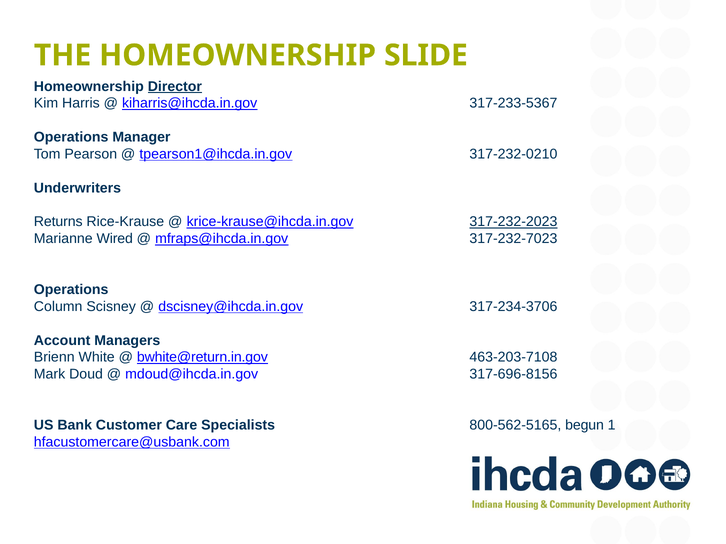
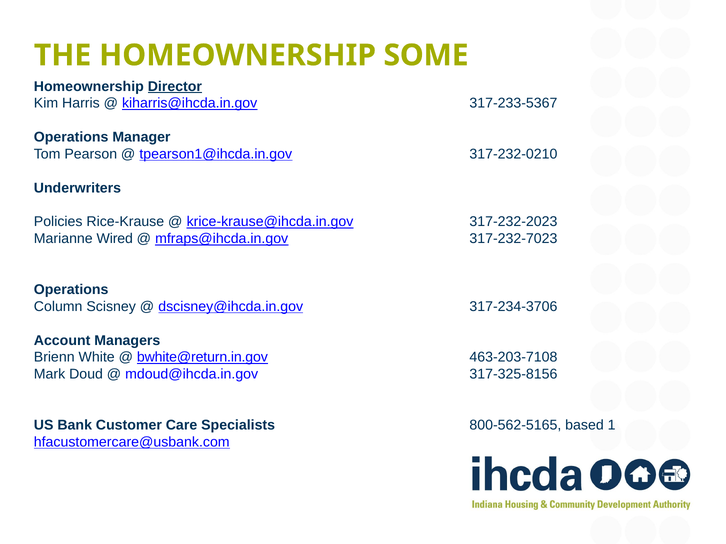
SLIDE: SLIDE -> SOME (426, 55)
Returns: Returns -> Policies (58, 222)
317-232-2023 underline: present -> none (513, 222)
317-696-8156: 317-696-8156 -> 317-325-8156 (513, 375)
begun: begun -> based (584, 425)
